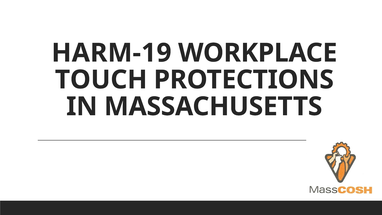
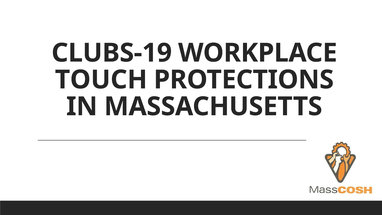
HARM-19: HARM-19 -> CLUBS-19 (112, 53)
